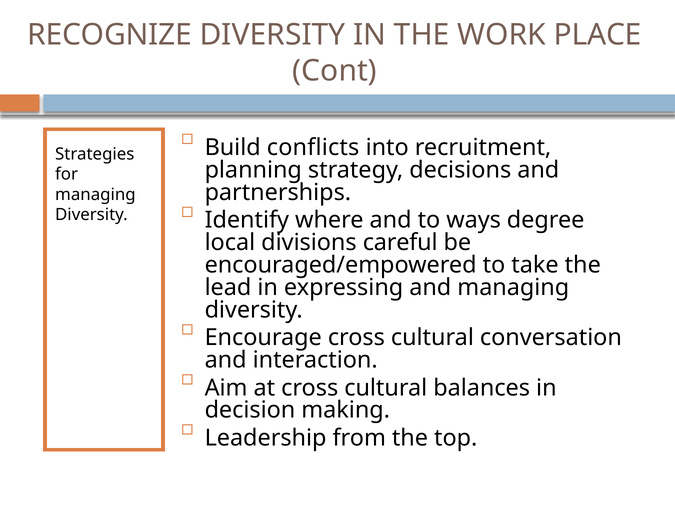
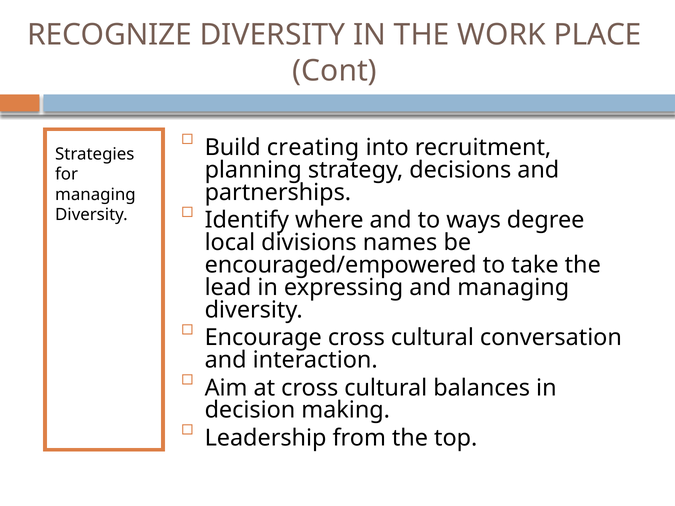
conflicts: conflicts -> creating (313, 147)
careful: careful -> names (400, 243)
